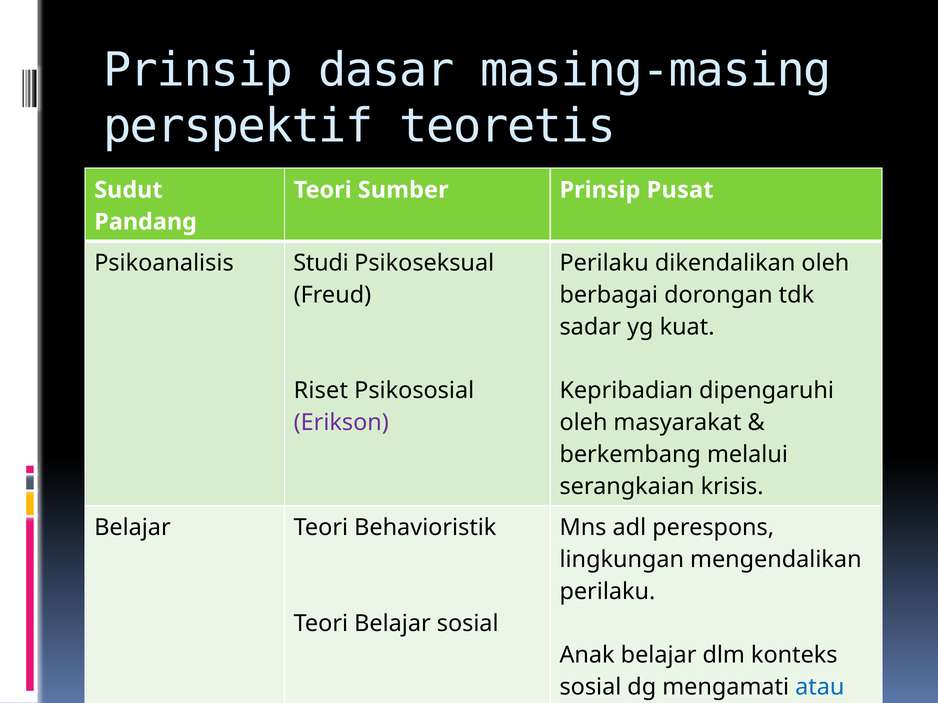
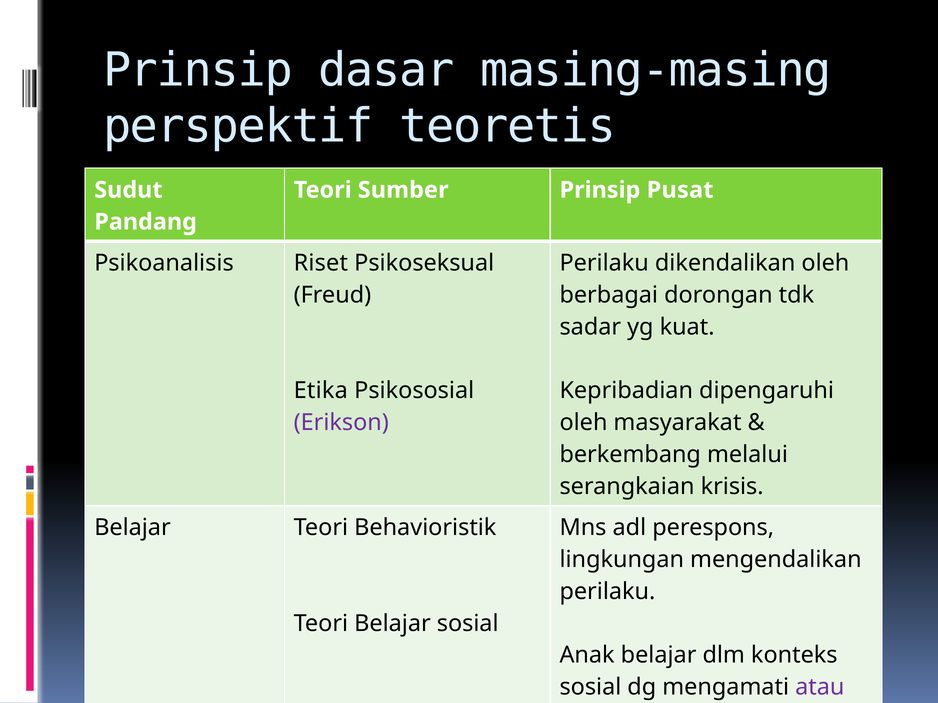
Studi: Studi -> Riset (321, 263)
Riset: Riset -> Etika (321, 391)
atau colour: blue -> purple (820, 688)
